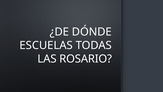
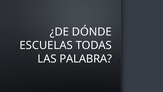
ROSARIO: ROSARIO -> PALABRA (86, 59)
